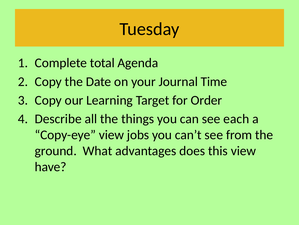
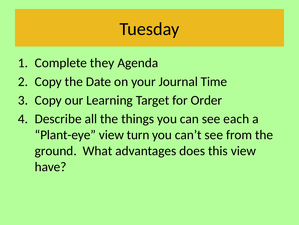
total: total -> they (102, 63)
Copy-eye: Copy-eye -> Plant-eye (65, 135)
jobs: jobs -> turn (138, 135)
